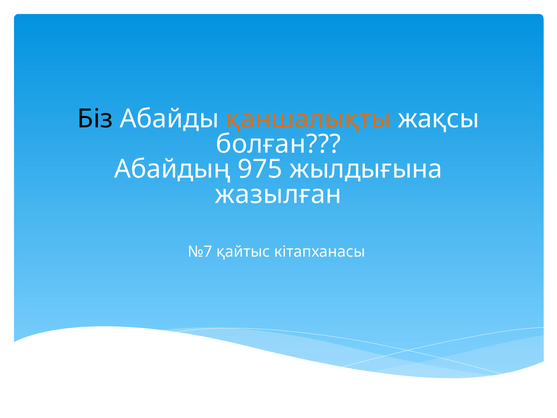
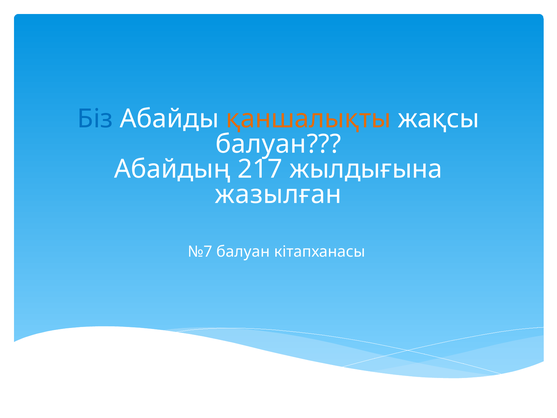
Біз colour: black -> blue (95, 119)
болған: болған -> балуан (278, 144)
975: 975 -> 217 (260, 169)
№7 қайтыс: қайтыс -> балуан (243, 251)
